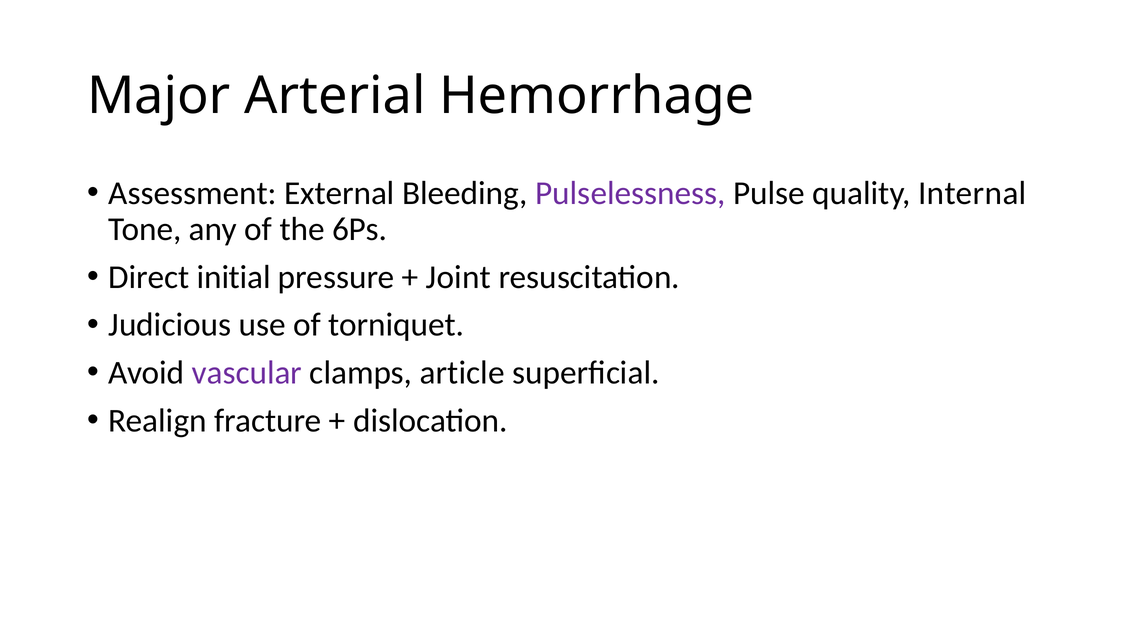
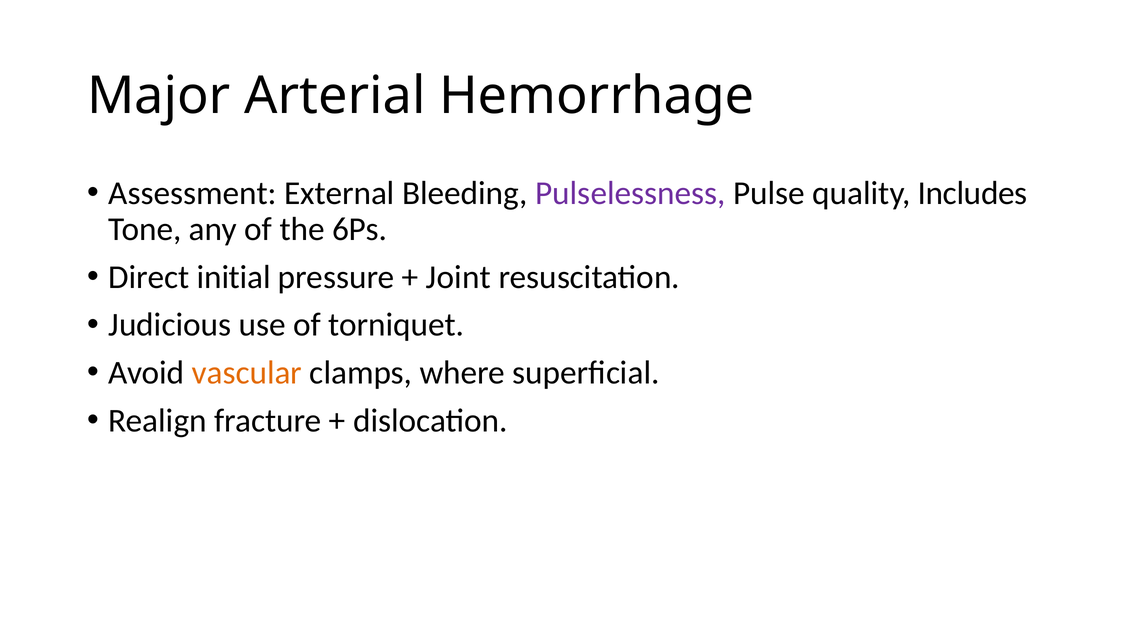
Internal: Internal -> Includes (973, 193)
vascular colour: purple -> orange (247, 372)
article: article -> where (462, 372)
